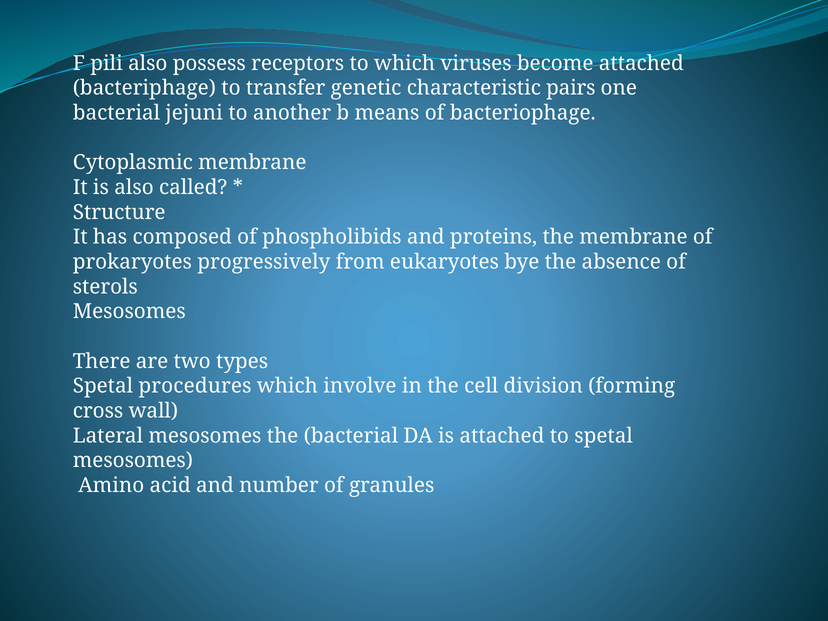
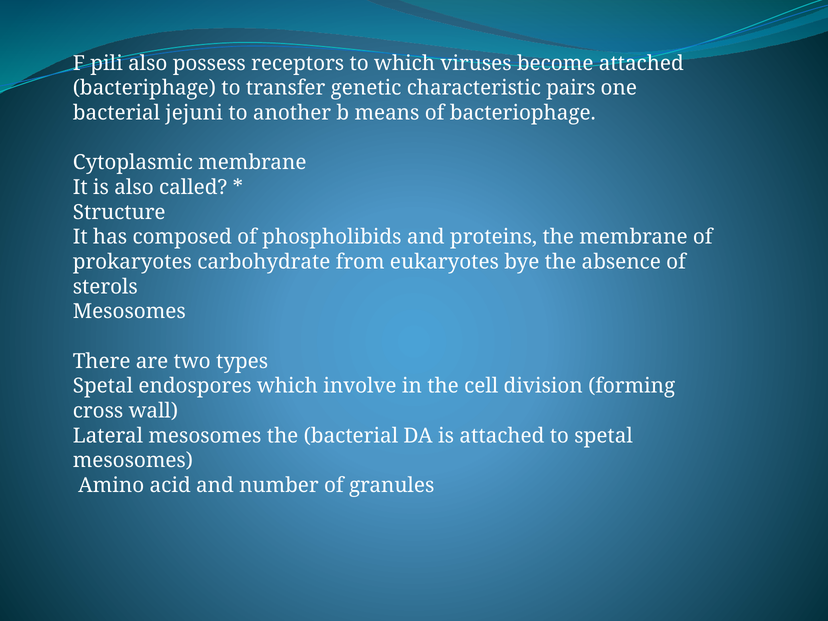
progressively: progressively -> carbohydrate (264, 262)
procedures: procedures -> endospores (195, 386)
